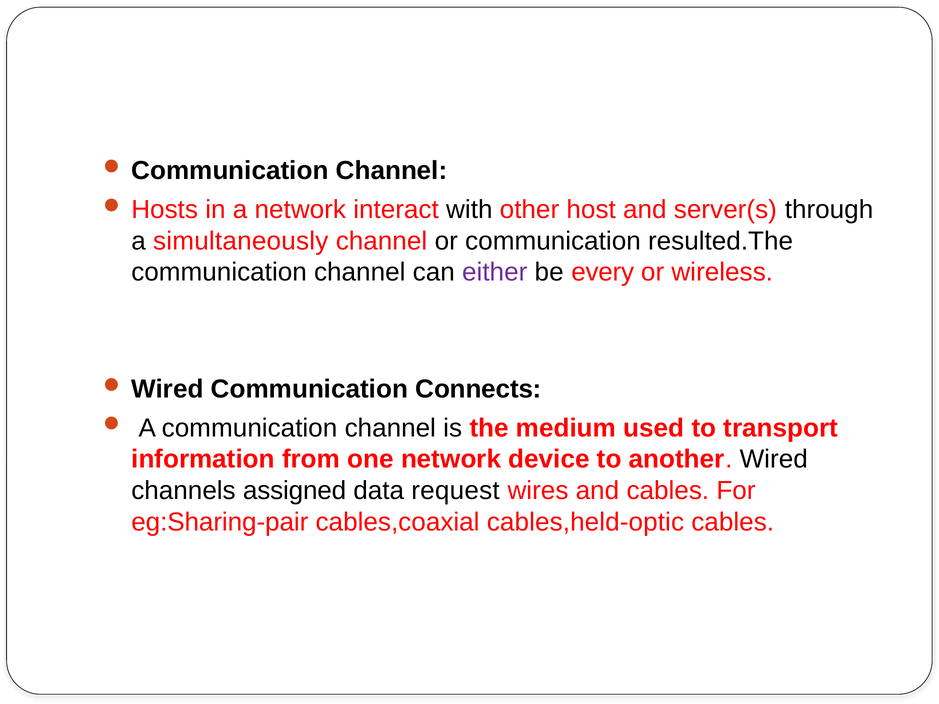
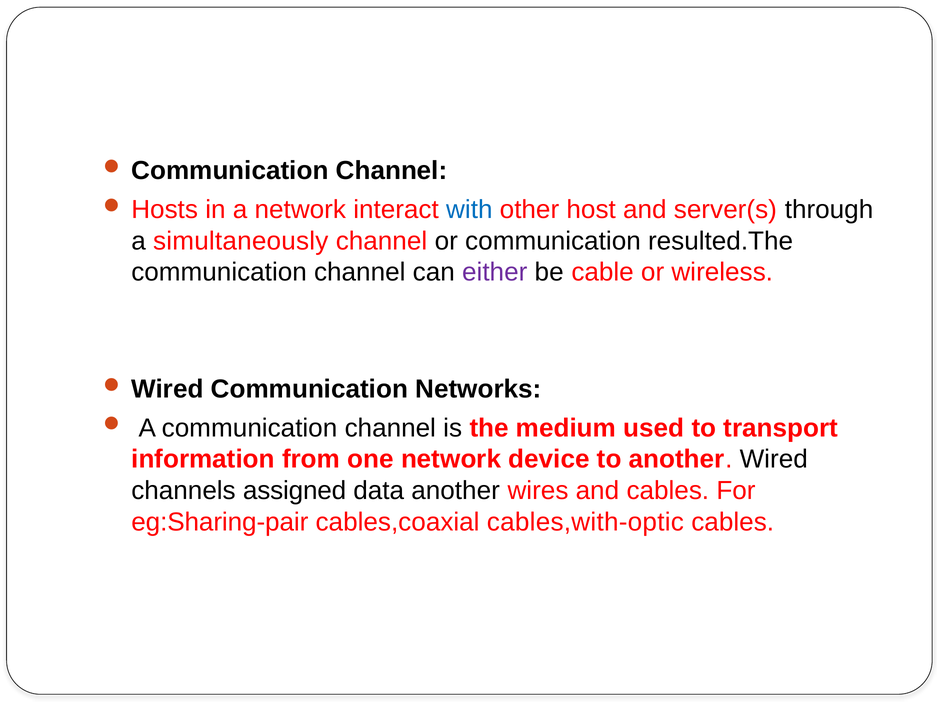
with colour: black -> blue (469, 210)
every: every -> cable (603, 272)
Connects: Connects -> Networks (478, 389)
data request: request -> another (456, 491)
cables,held-optic: cables,held-optic -> cables,with-optic (585, 522)
